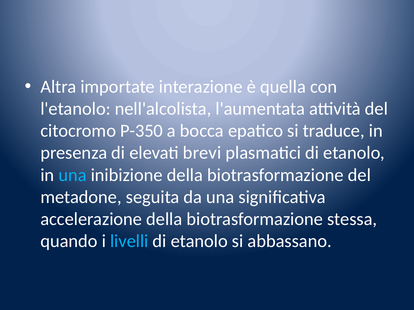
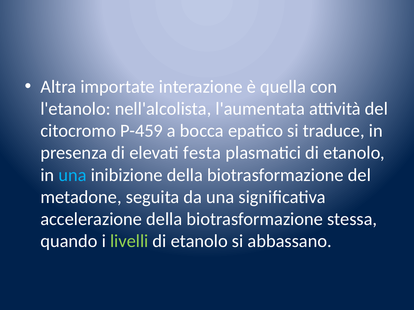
P-350: P-350 -> P-459 (142, 131)
brevi: brevi -> festa (202, 153)
livelli colour: light blue -> light green (129, 242)
